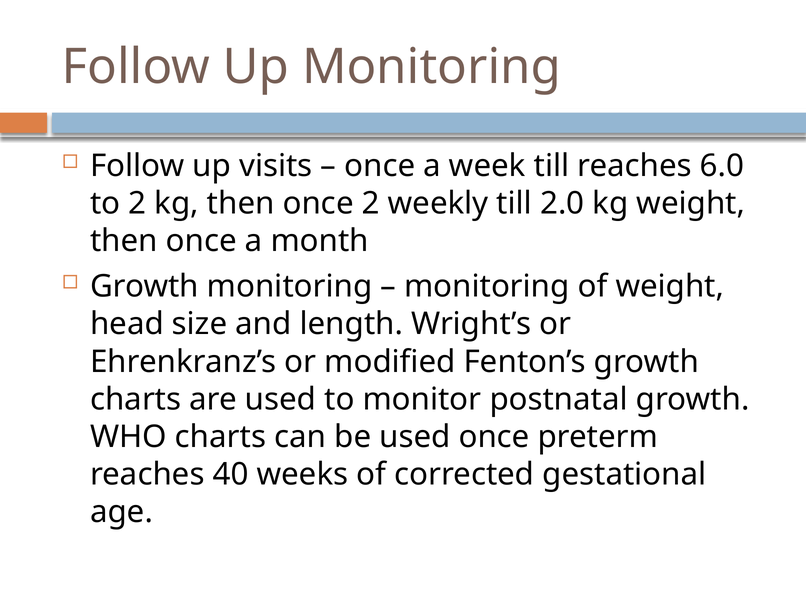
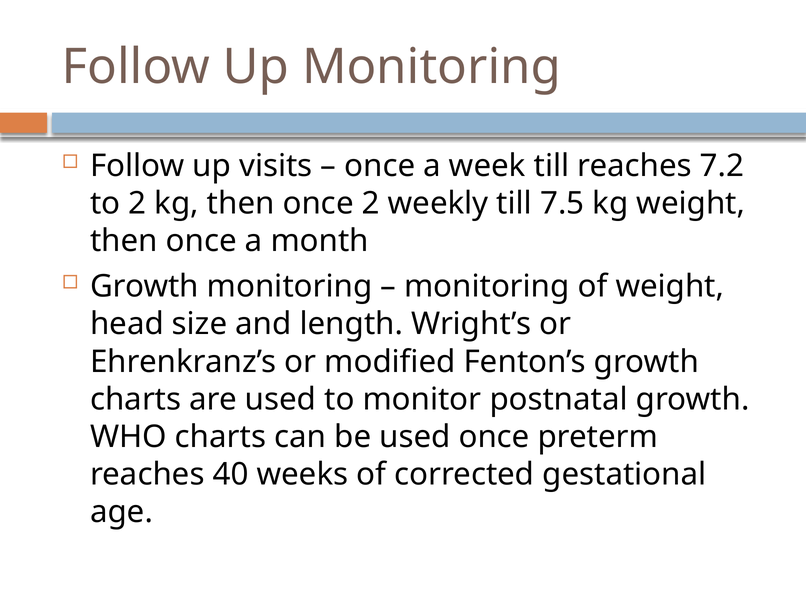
6.0: 6.0 -> 7.2 (722, 166)
2.0: 2.0 -> 7.5 (562, 204)
